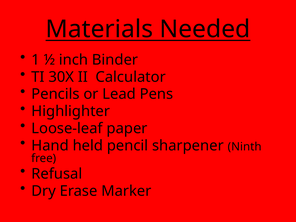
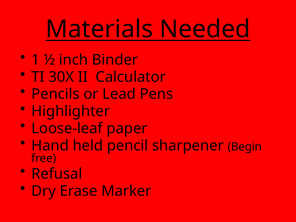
Ninth: Ninth -> Begin (245, 147)
